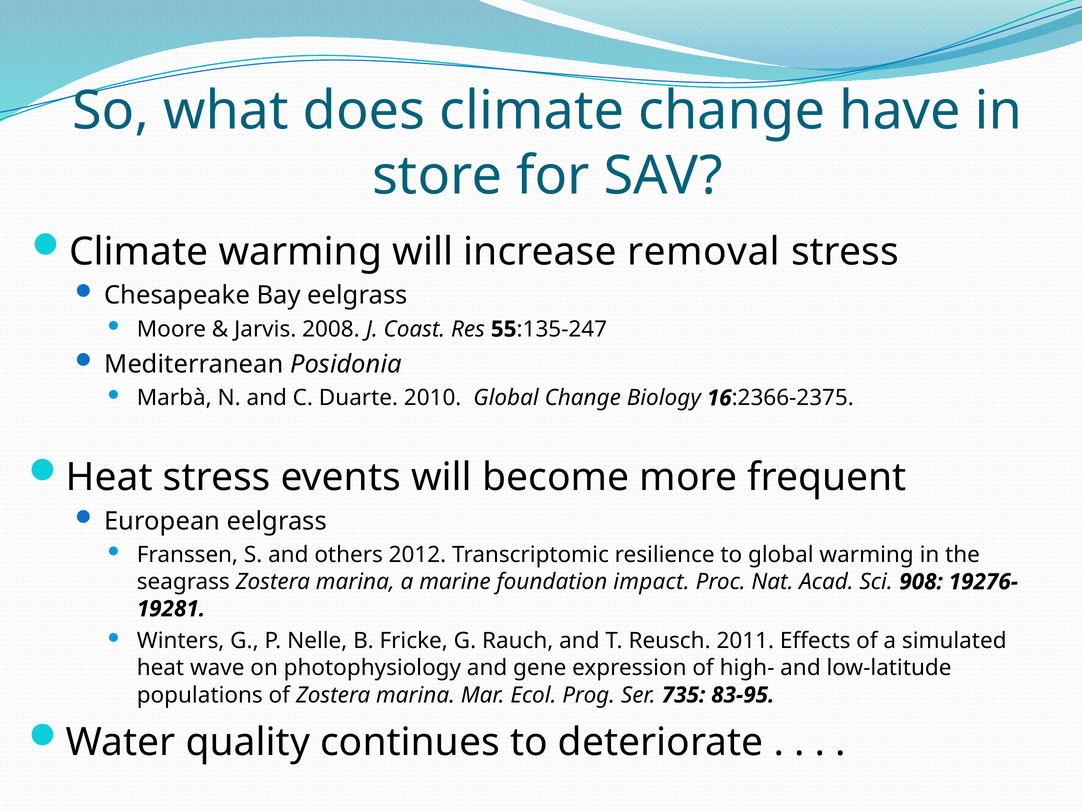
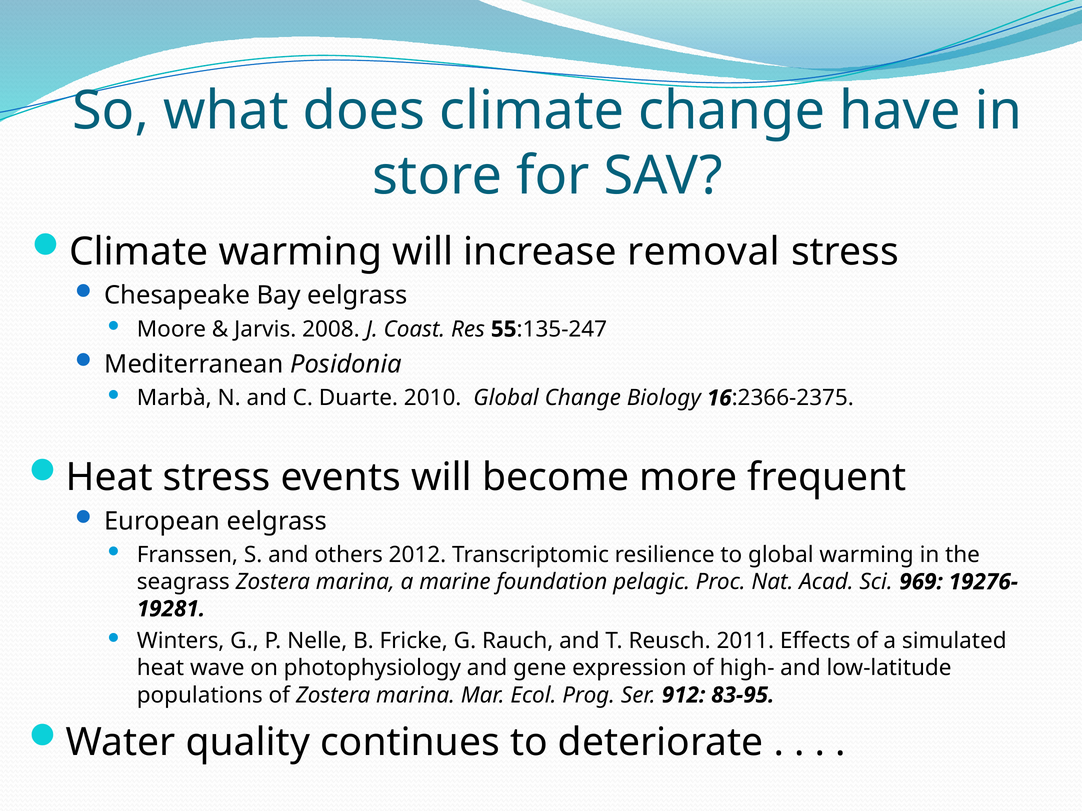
impact: impact -> pelagic (652, 582)
908: 908 -> 969 (921, 582)
735: 735 -> 912 (684, 696)
